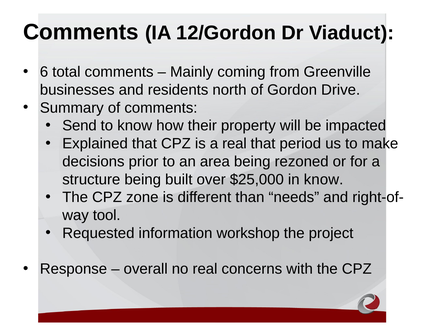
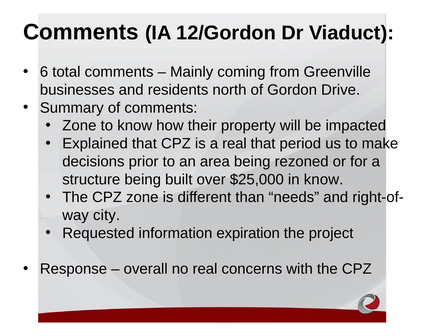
Send: Send -> Zone (79, 126)
tool: tool -> city (107, 215)
workshop: workshop -> expiration (248, 233)
